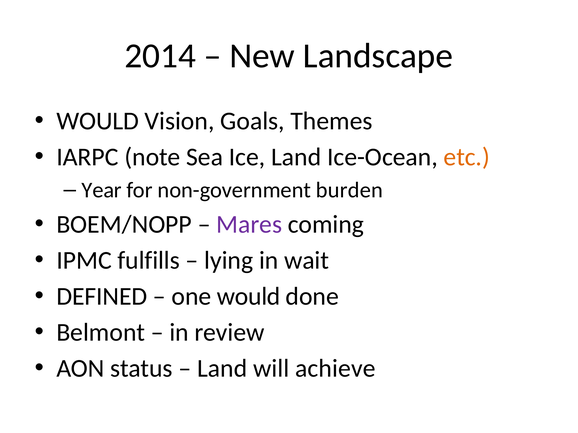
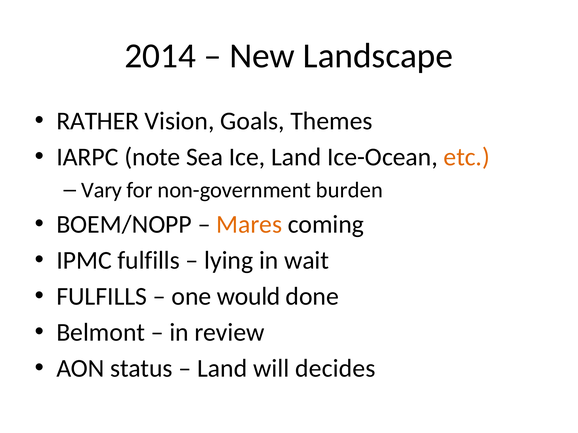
WOULD: WOULD -> RATHER (98, 121)
Year: Year -> Vary (102, 190)
Mares colour: purple -> orange (249, 225)
DEFINED: DEFINED -> FULFILLS (102, 297)
achieve: achieve -> decides (335, 369)
